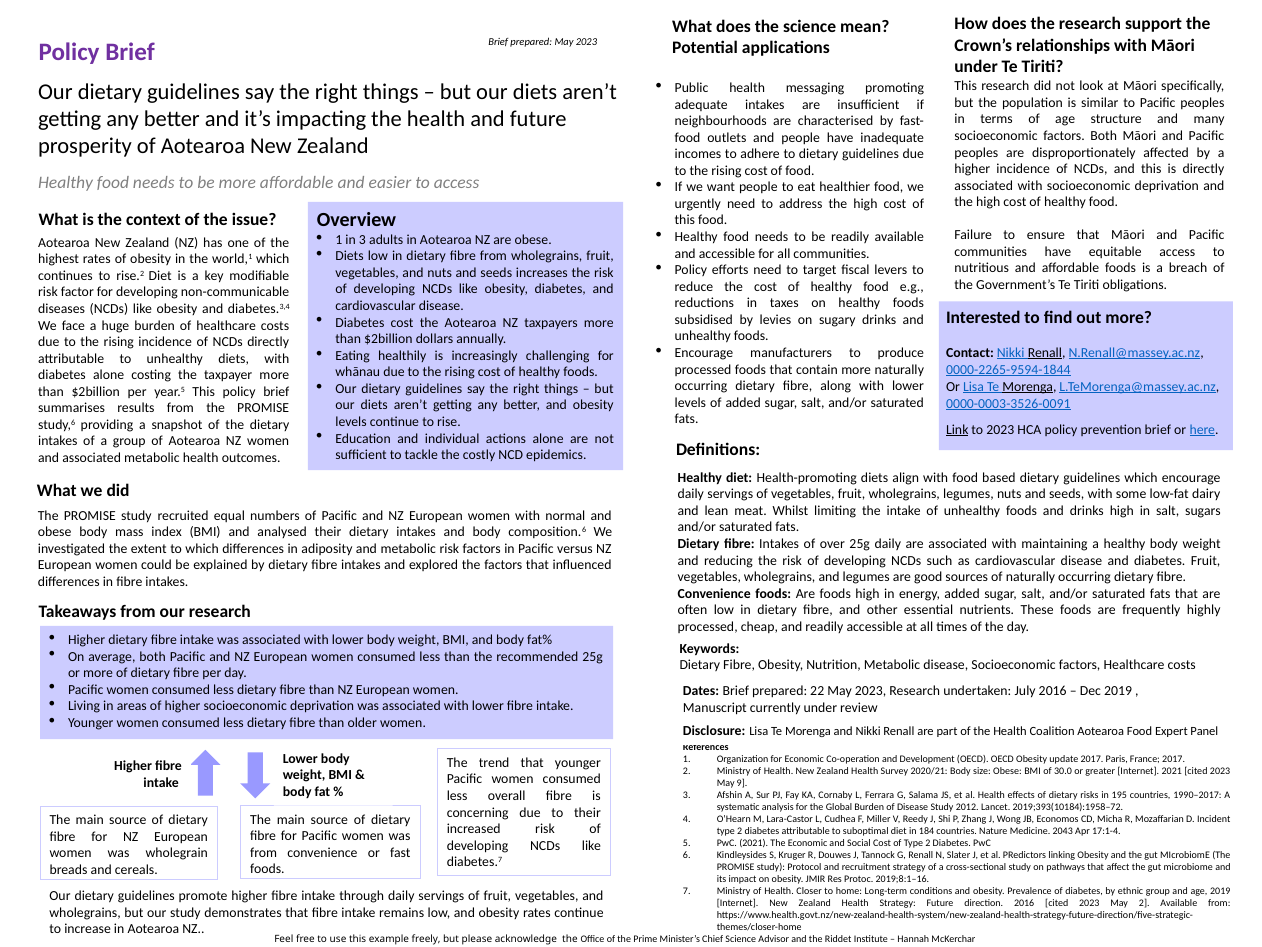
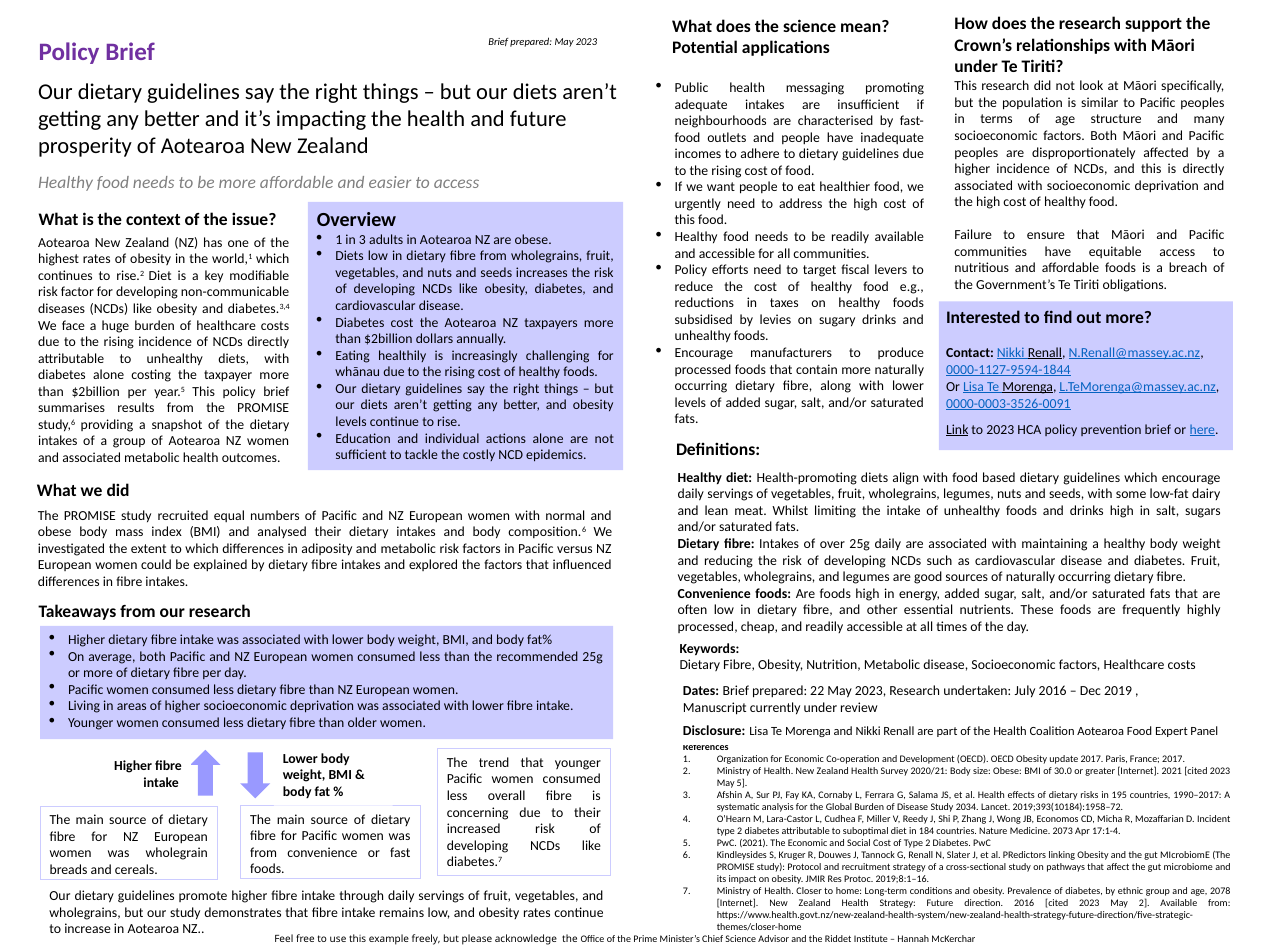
0000-2265-9594-1844: 0000-2265-9594-1844 -> 0000-1127-9594-1844 (1008, 370)
May 9: 9 -> 5 (742, 783)
2012: 2012 -> 2034 (967, 807)
2043: 2043 -> 2073 (1063, 831)
age 2019: 2019 -> 2078 (1220, 891)
